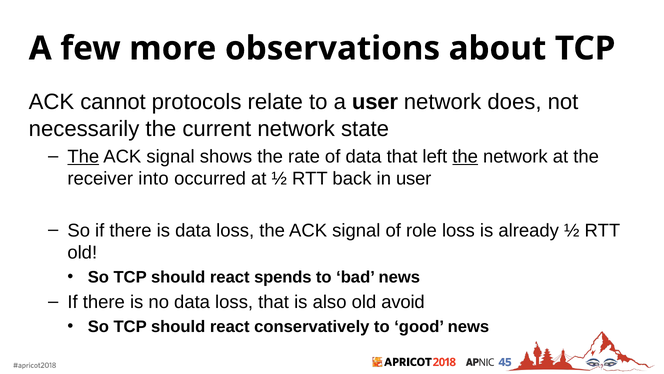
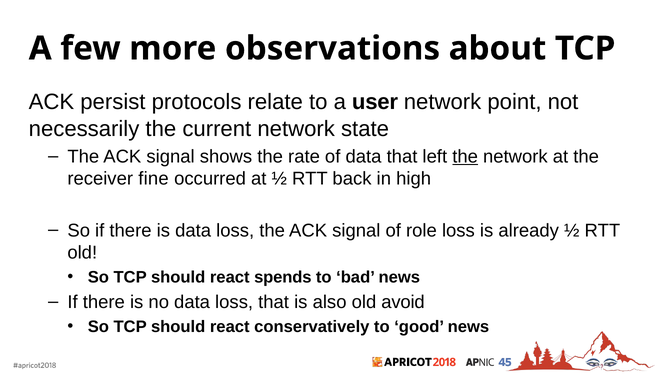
cannot: cannot -> persist (113, 102)
does: does -> point (514, 102)
The underline: present -> none (83, 156)
into: into -> fine (153, 178)
in user: user -> high (414, 178)
